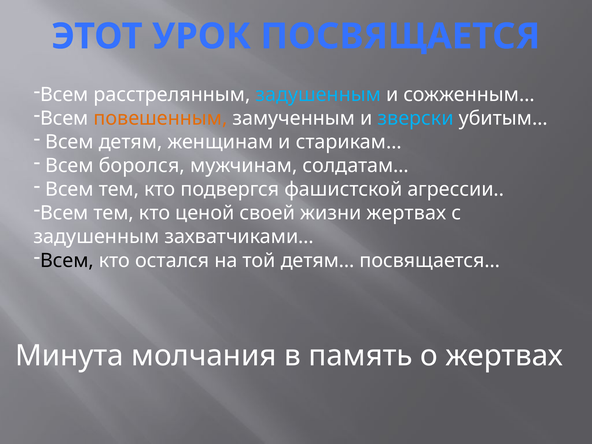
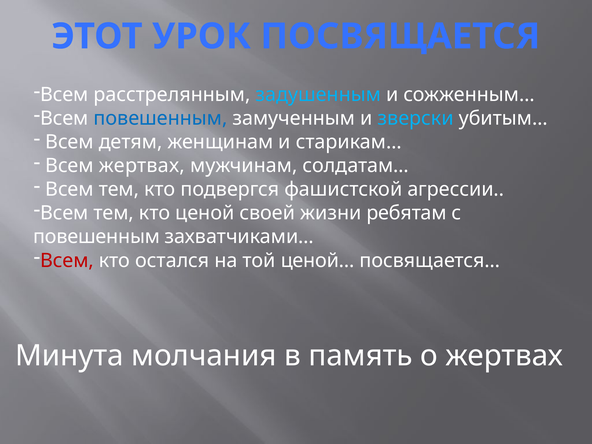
повешенным colour: orange -> blue (160, 118)
Всем боролся: боролся -> жертвах (142, 166)
жизни жертвах: жертвах -> ребятам (407, 213)
задушенным: задушенным -> повешенным (97, 237)
Всем colour: black -> red (67, 260)
детям…: детям… -> ценой… (318, 260)
